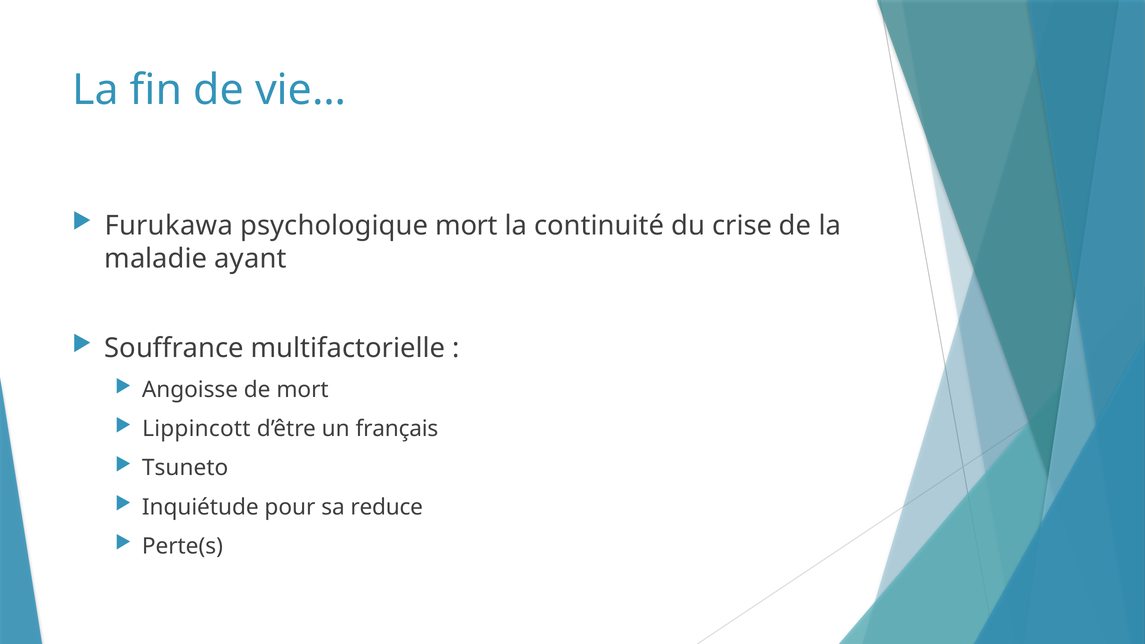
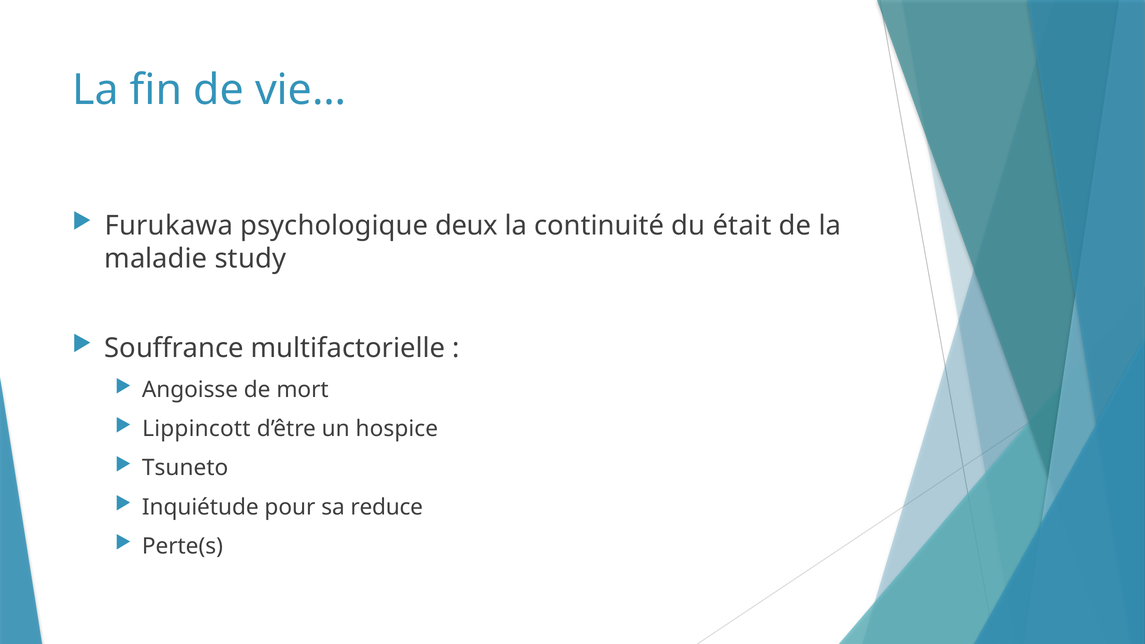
psychologique mort: mort -> deux (467, 226)
crise: crise -> était (742, 226)
ayant: ayant -> study (251, 258)
français: français -> hospice (397, 429)
